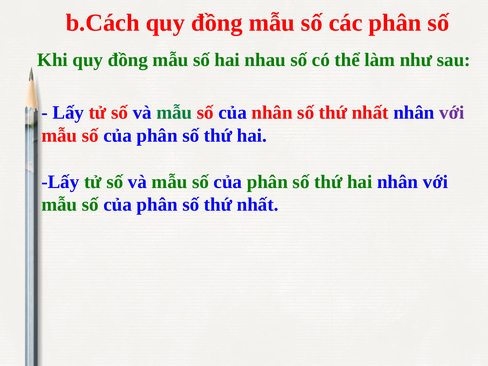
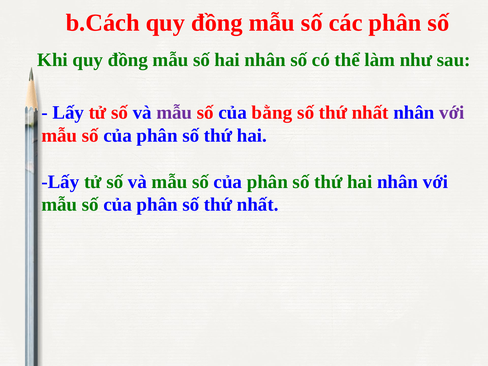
số hai nhau: nhau -> nhân (265, 60)
mẫu colour: green -> purple (174, 113)
của nhân: nhân -> bằng (272, 113)
